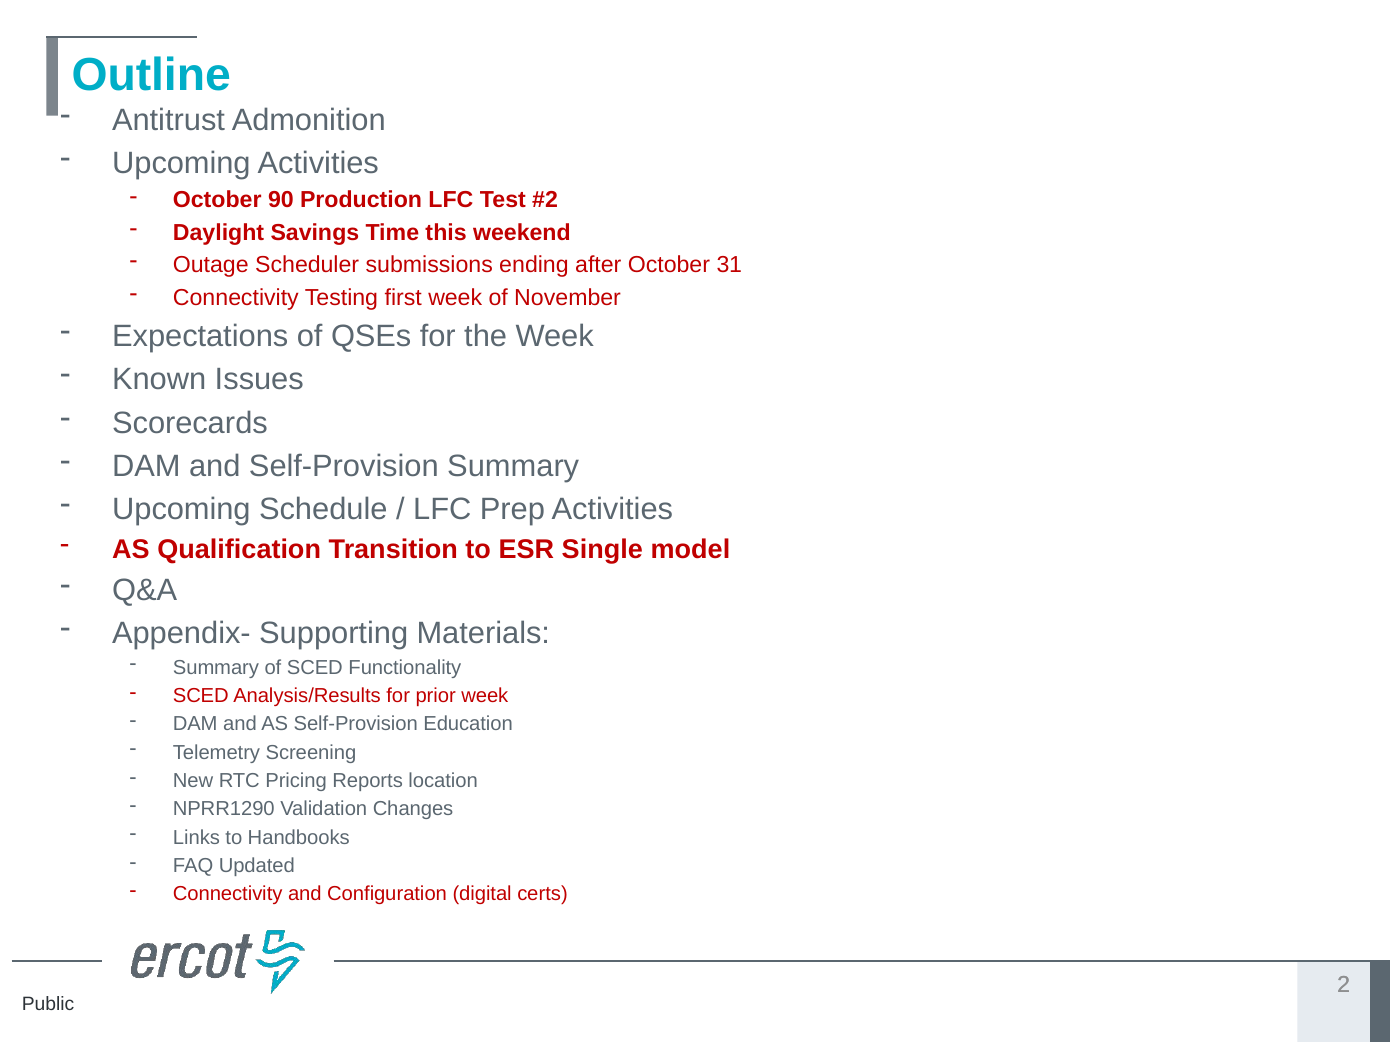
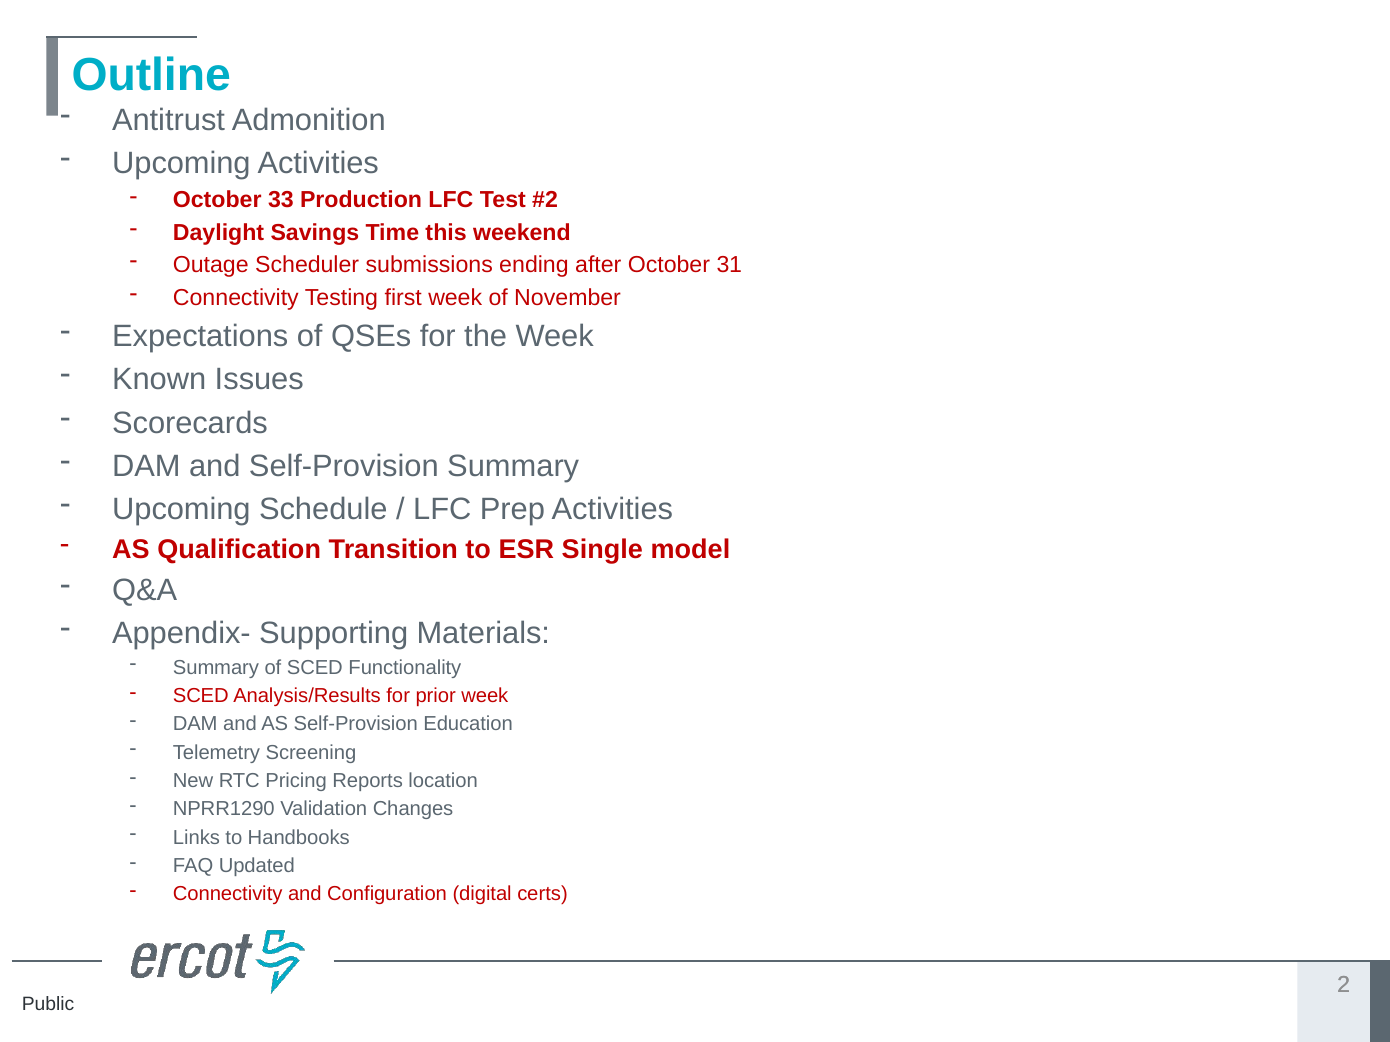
90: 90 -> 33 (281, 200)
